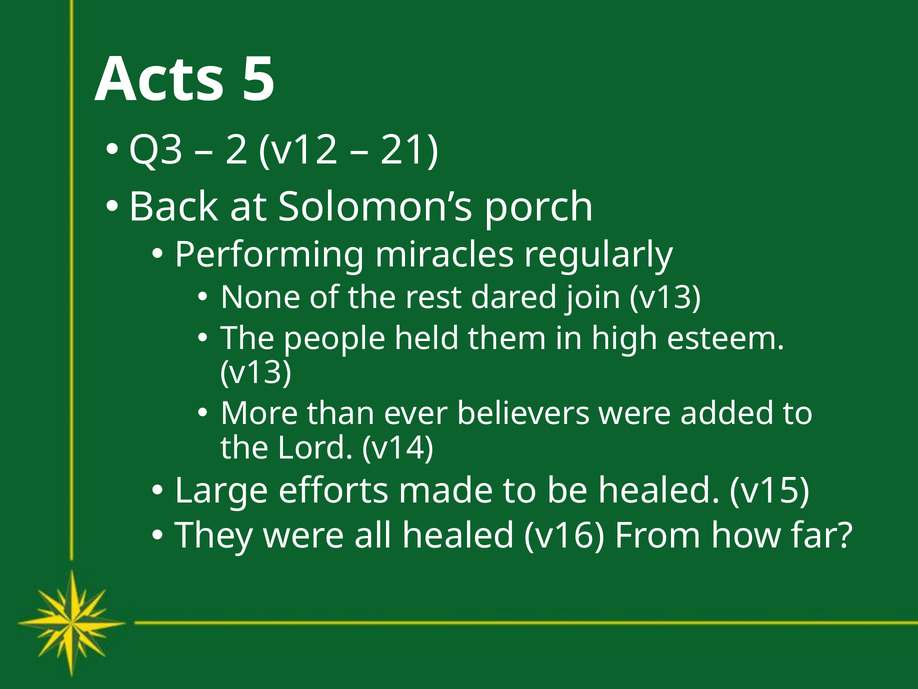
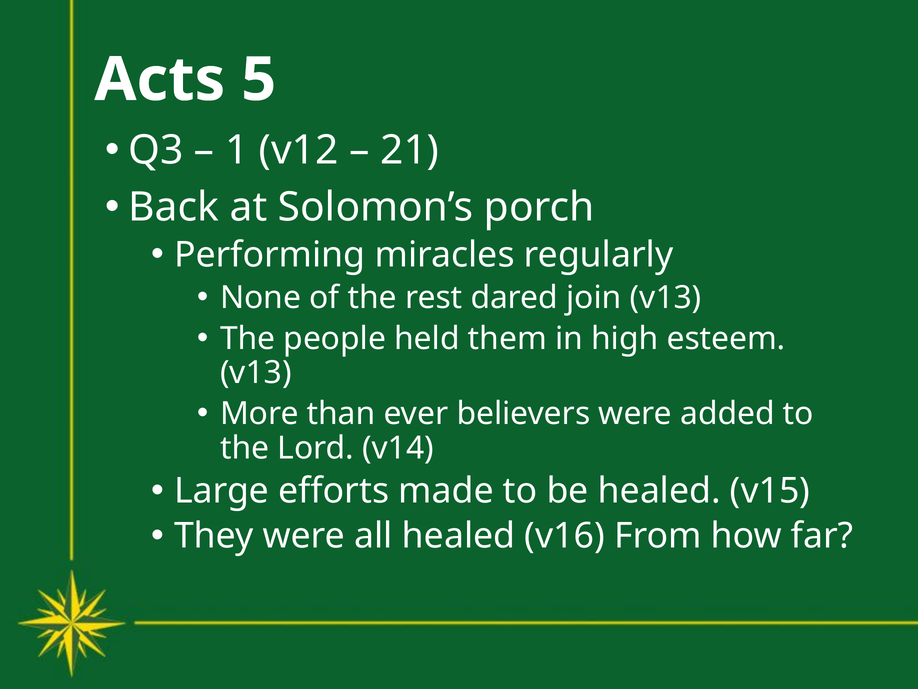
2: 2 -> 1 (237, 150)
